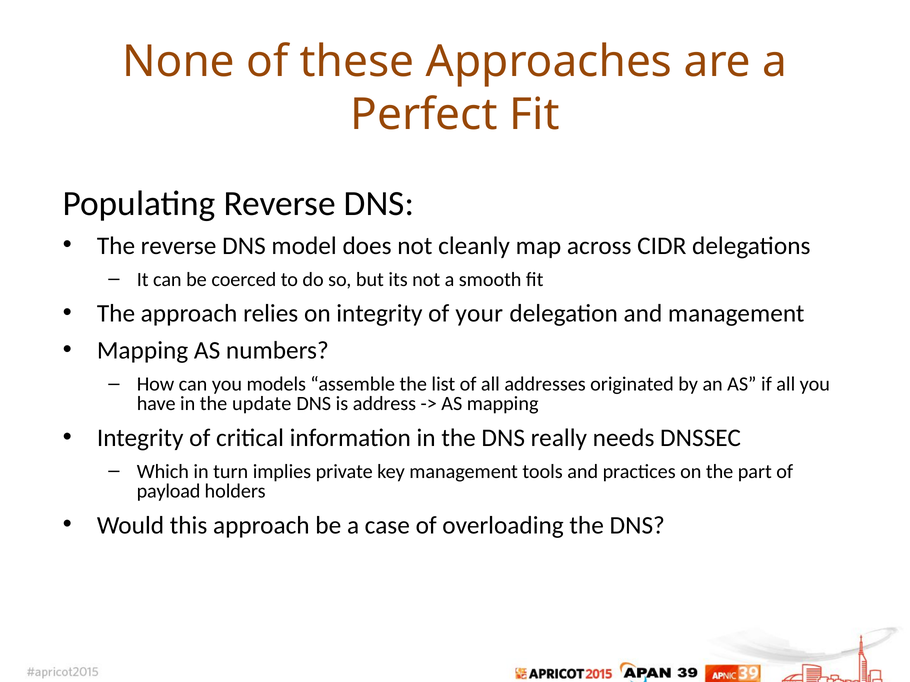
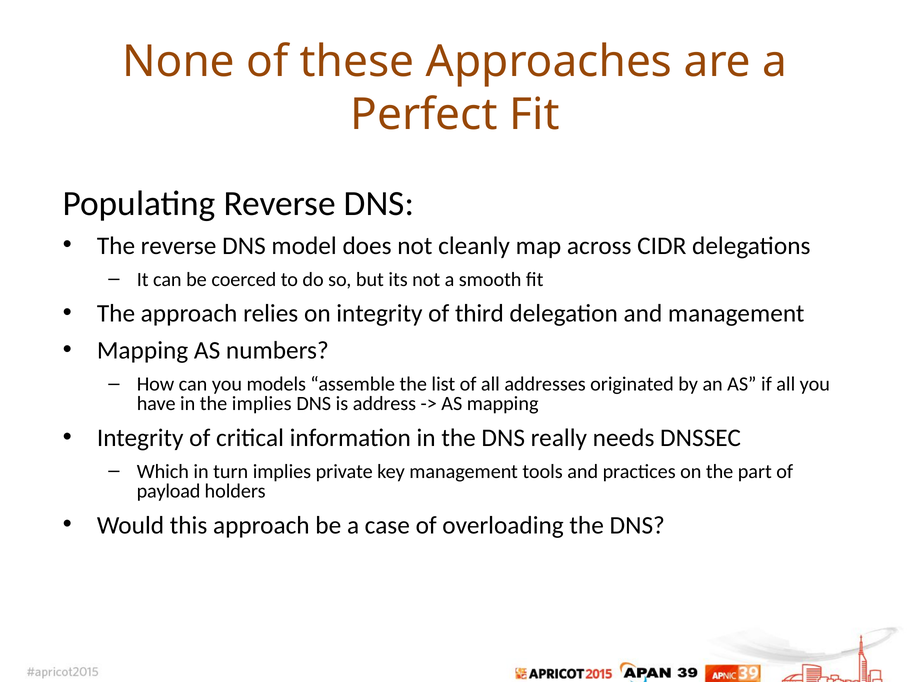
your: your -> third (479, 314)
the update: update -> implies (262, 404)
